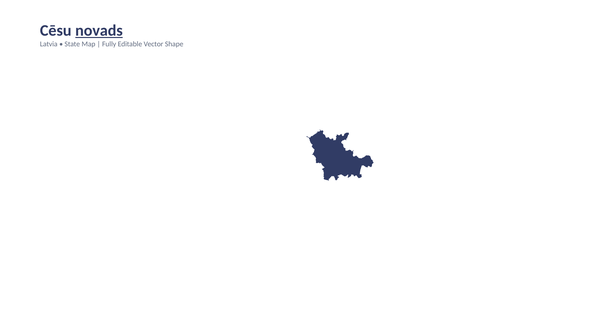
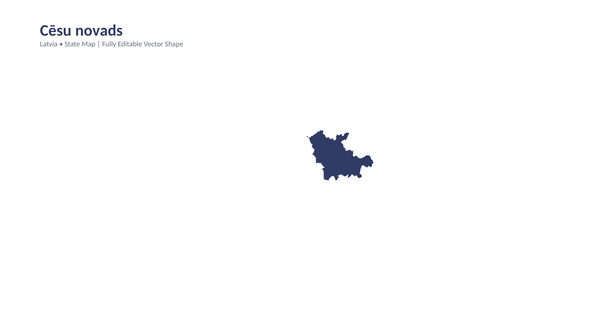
novads underline: present -> none (99, 31)
